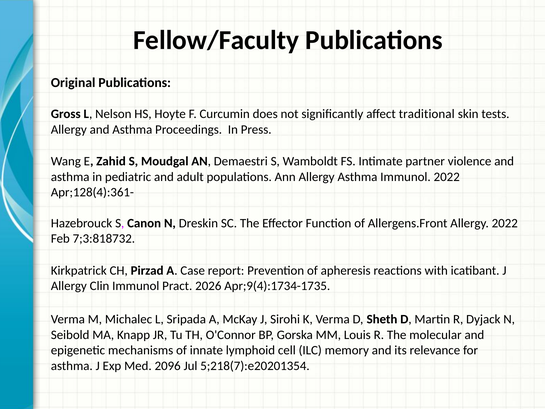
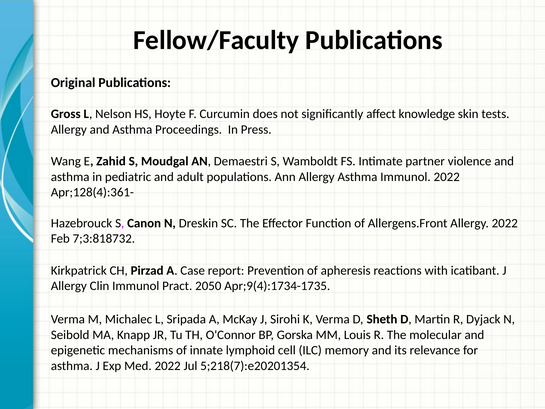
traditional: traditional -> knowledge (427, 114)
2026: 2026 -> 2050 (208, 286)
Med 2096: 2096 -> 2022 (168, 366)
